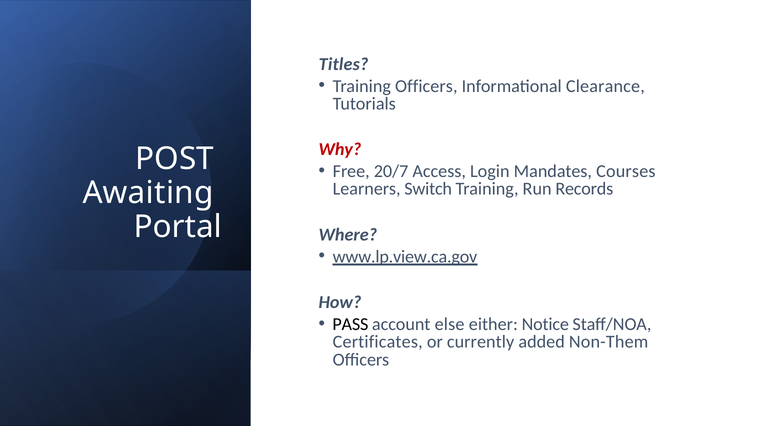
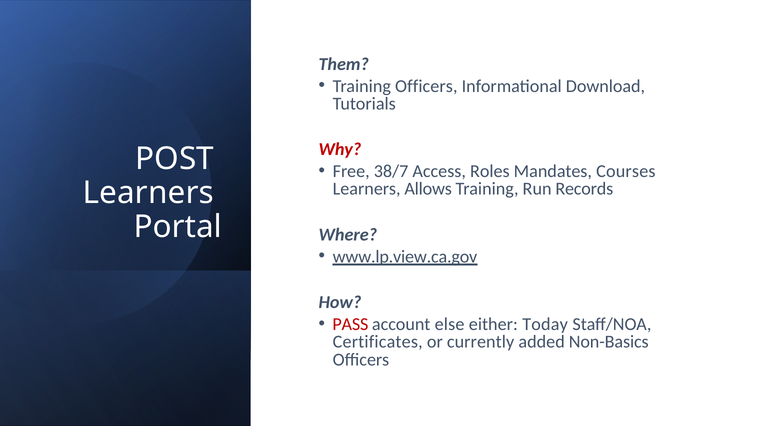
Titles: Titles -> Them (344, 64)
Clearance: Clearance -> Download (605, 86)
20/7: 20/7 -> 38/7 (391, 171)
Login: Login -> Roles (490, 171)
Switch: Switch -> Allows (428, 189)
Awaiting: Awaiting -> Learners (148, 193)
PASS colour: black -> red (350, 324)
Notice: Notice -> Today (545, 324)
Non-Them: Non-Them -> Non-Basics (609, 342)
